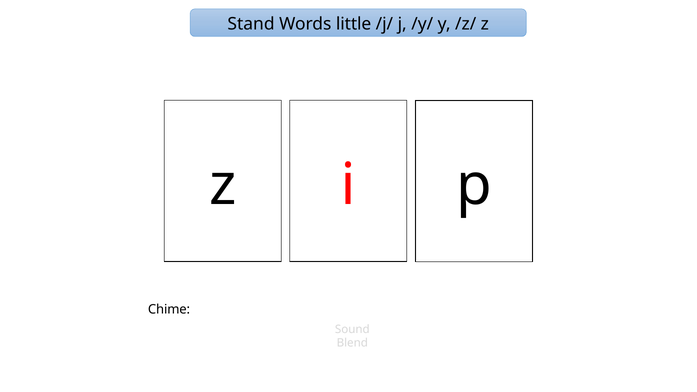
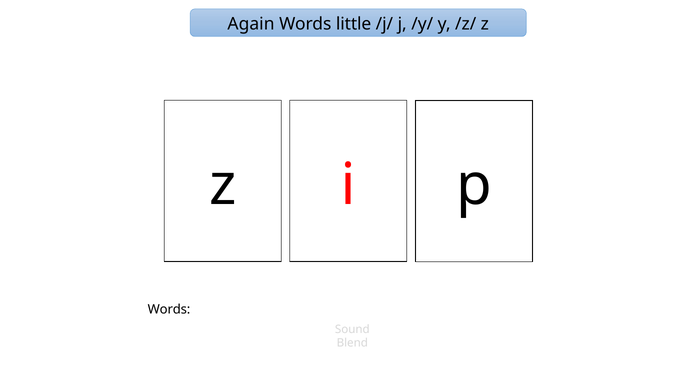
Stand: Stand -> Again (251, 24)
Chime: Chime -> Words (169, 310)
